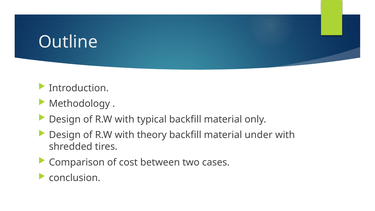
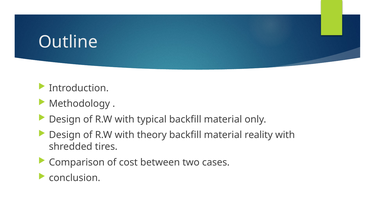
under: under -> reality (259, 135)
